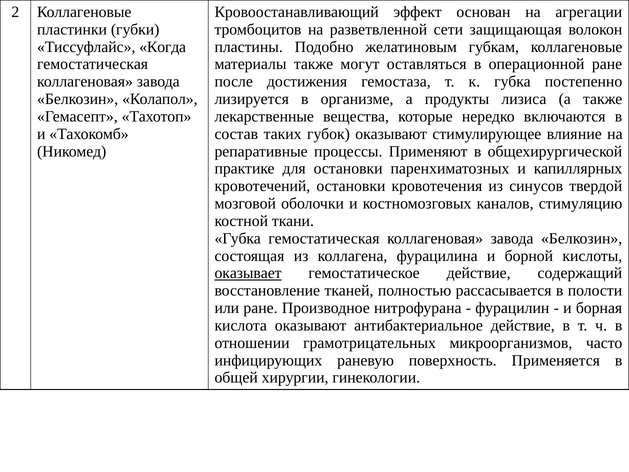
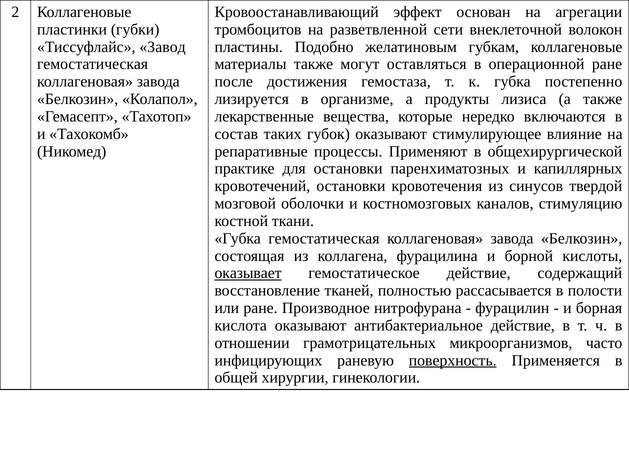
защищающая: защищающая -> внеклеточной (516, 29)
Когда: Когда -> Завод (163, 47)
поверхность underline: none -> present (453, 360)
